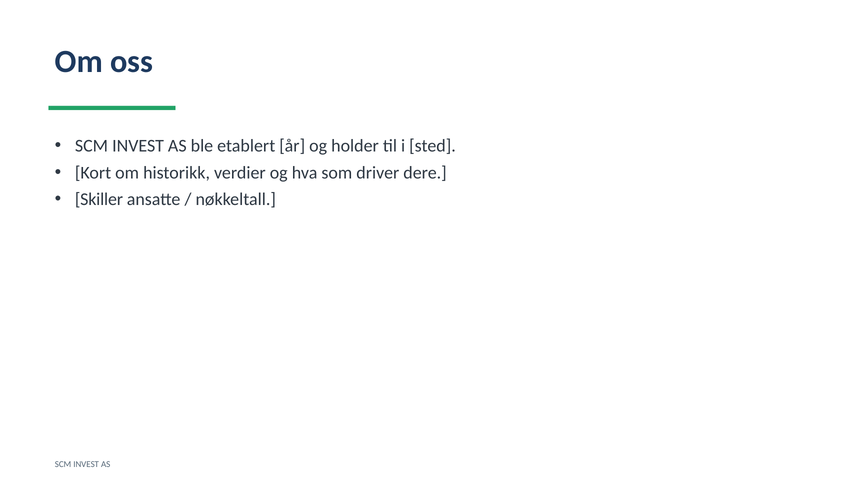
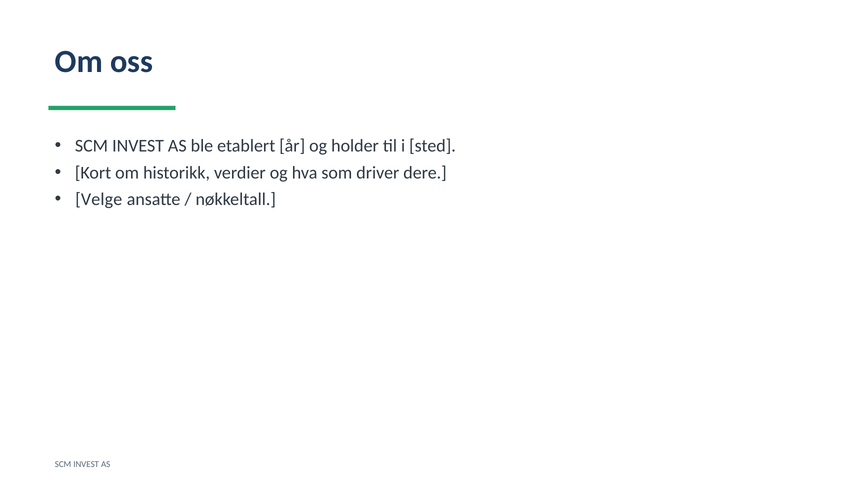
Skiller: Skiller -> Velge (99, 200)
